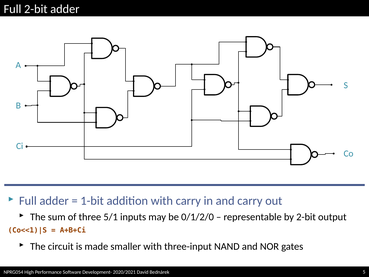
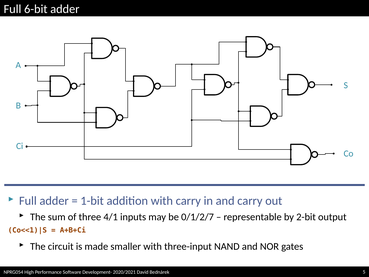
Full 2-bit: 2-bit -> 6-bit (36, 9)
5/1: 5/1 -> 4/1 (111, 217)
0/1/2/0: 0/1/2/0 -> 0/1/2/7 (197, 217)
